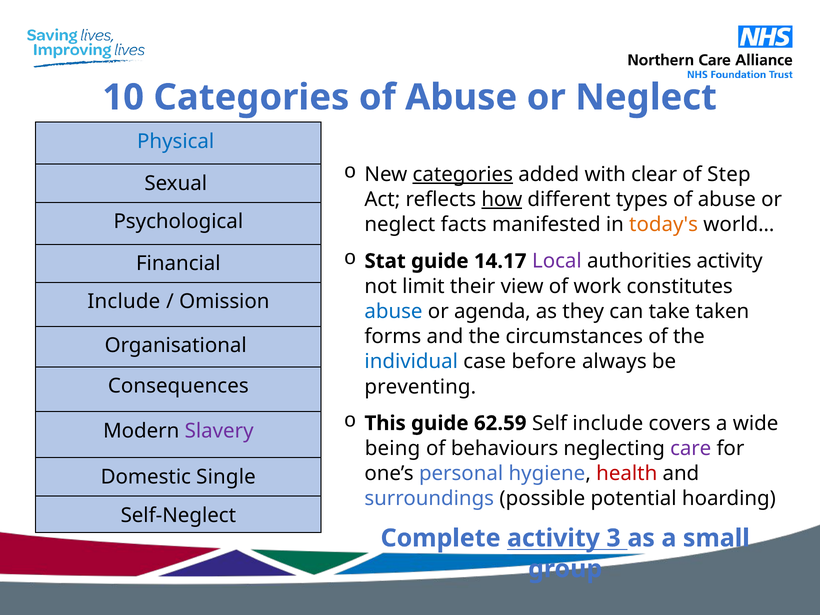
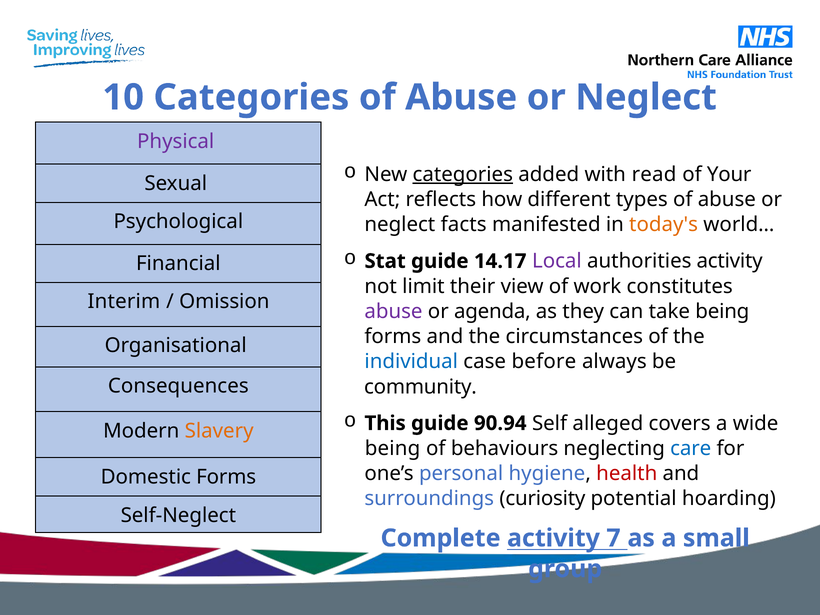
Physical colour: blue -> purple (176, 141)
clear: clear -> read (654, 174)
Step: Step -> Your (729, 174)
how underline: present -> none (502, 200)
Include: Include -> Interim (124, 302)
abuse colour: blue -> purple (393, 311)
take taken: taken -> being (722, 311)
preventing: preventing -> community (420, 387)
62.59: 62.59 -> 90.94 (500, 423)
Self include: include -> alleged (608, 423)
Slavery colour: purple -> orange (219, 431)
care colour: purple -> blue (691, 448)
Domestic Single: Single -> Forms (226, 477)
possible: possible -> curiosity (542, 499)
3: 3 -> 7 (614, 538)
